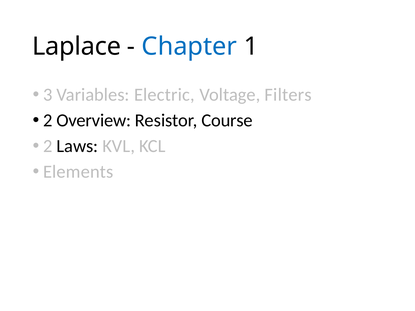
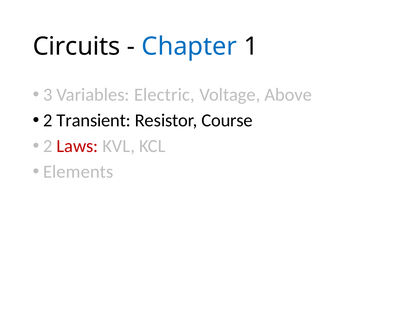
Laplace: Laplace -> Circuits (77, 46)
Filters: Filters -> Above (288, 95)
Overview: Overview -> Transient (94, 120)
Laws colour: black -> red (77, 146)
